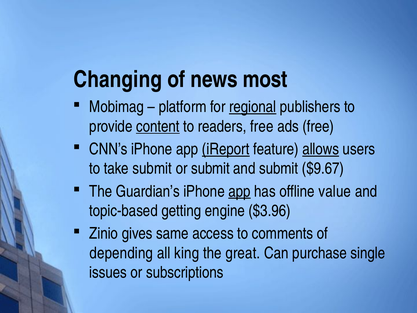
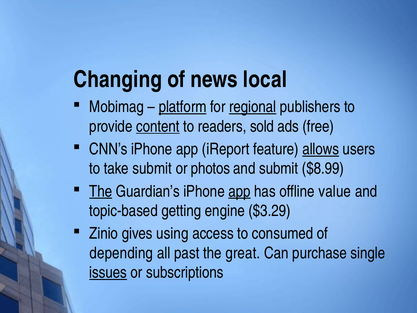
most: most -> local (265, 79)
platform underline: none -> present (183, 107)
readers free: free -> sold (262, 126)
iReport underline: present -> none (226, 149)
or submit: submit -> photos (210, 168)
$9.67: $9.67 -> $8.99 (323, 168)
The underline: none -> present (101, 191)
$3.96: $3.96 -> $3.29 (270, 211)
same: same -> using (172, 233)
comments: comments -> consumed (283, 233)
king: king -> past (187, 253)
issues underline: none -> present (108, 272)
